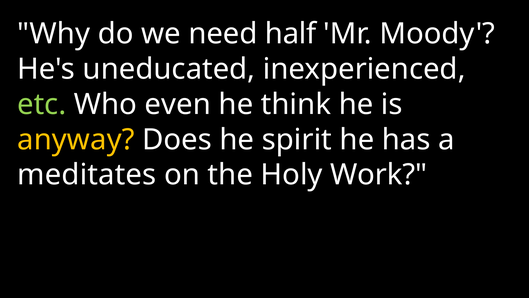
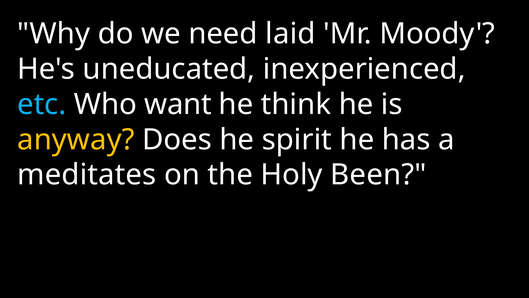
half: half -> laid (290, 34)
etc colour: light green -> light blue (42, 104)
even: even -> want (178, 104)
Work: Work -> Been (378, 175)
